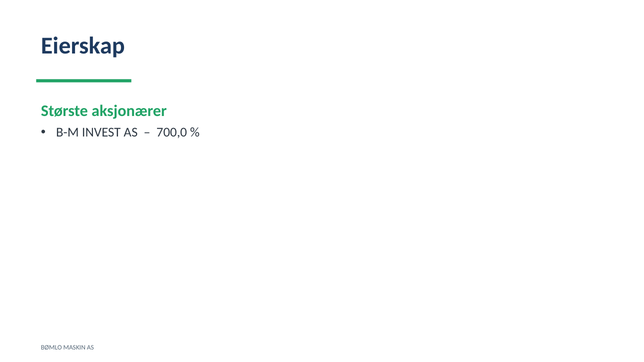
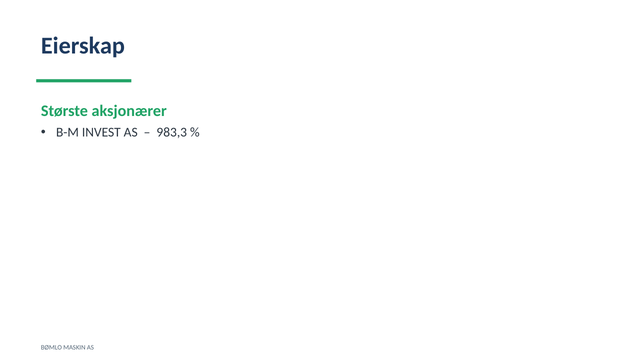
700,0: 700,0 -> 983,3 (172, 132)
